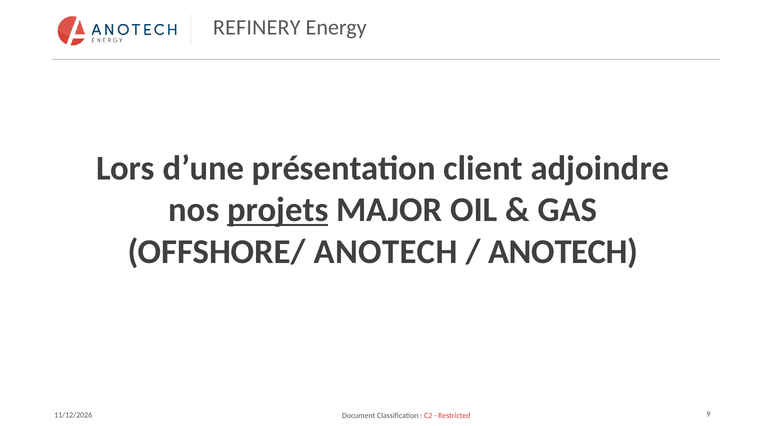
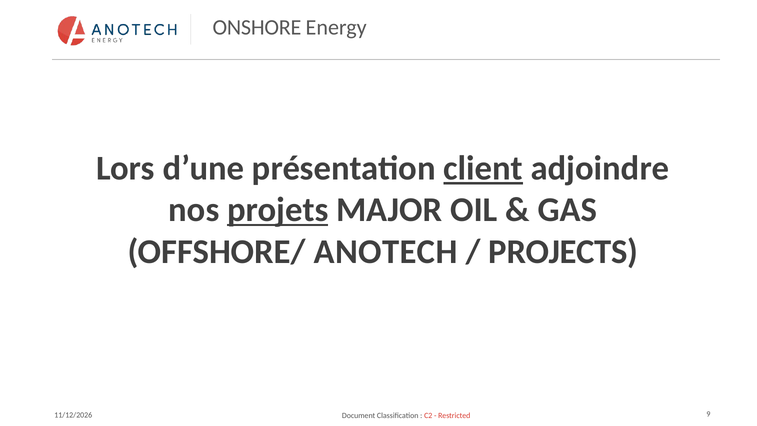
REFINERY: REFINERY -> ONSHORE (257, 27)
client underline: none -> present (483, 168)
ANOTECH: ANOTECH -> PROJECTS (563, 252)
